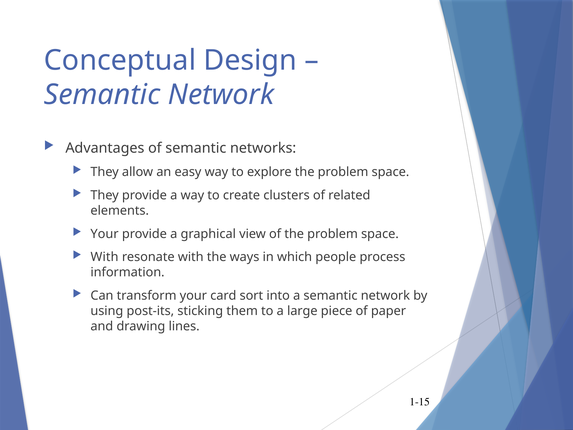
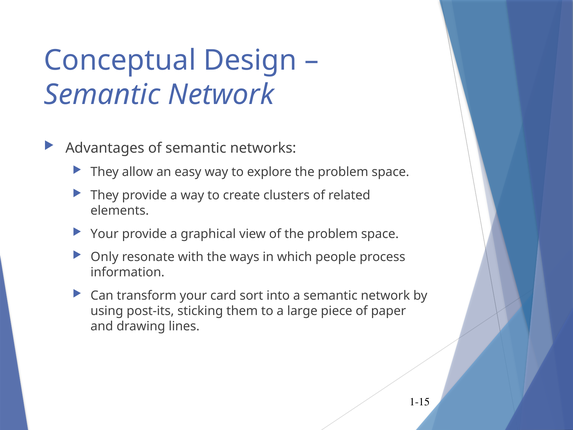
With: With -> Only (105, 257)
